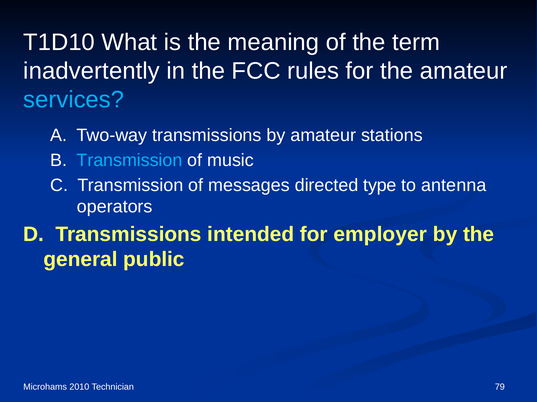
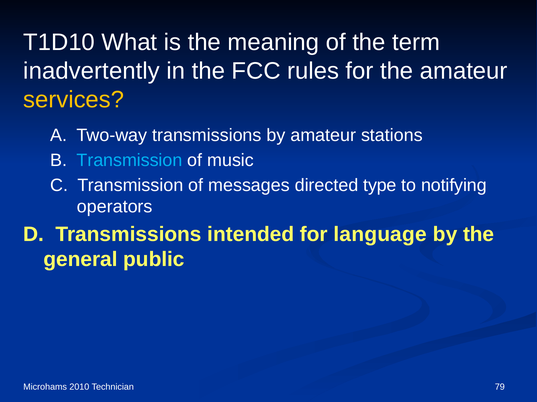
services colour: light blue -> yellow (74, 100)
antenna: antenna -> notifying (454, 186)
employer: employer -> language (380, 235)
